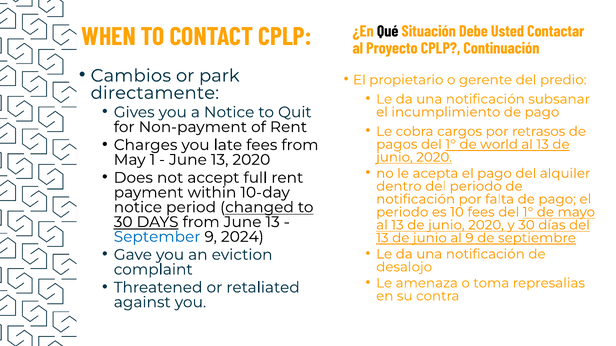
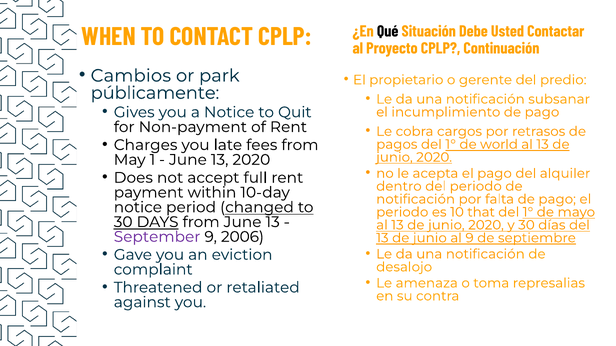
directamente: directamente -> públicamente (155, 93)
10 fees: fees -> that (481, 212)
September colour: blue -> purple (157, 237)
2024: 2024 -> 2006 (242, 237)
